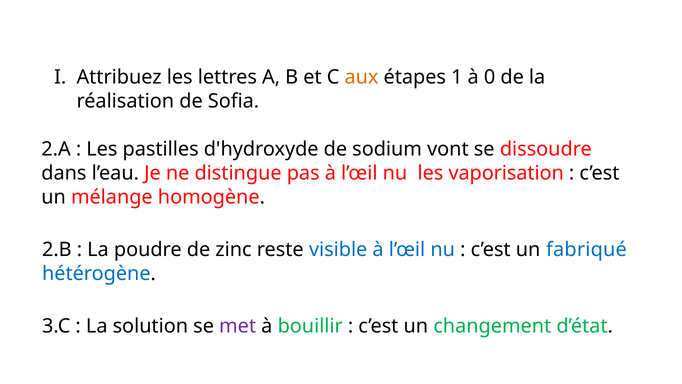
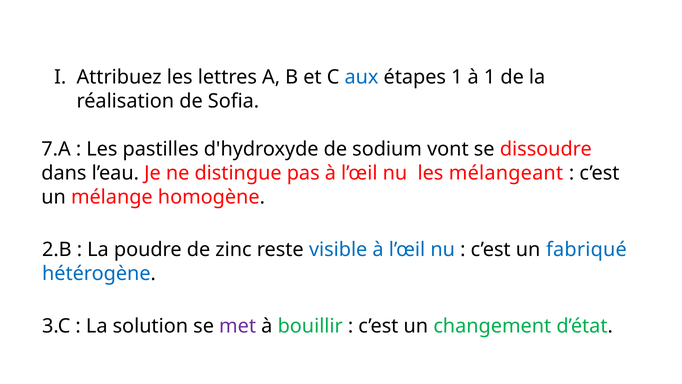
aux colour: orange -> blue (362, 77)
à 0: 0 -> 1 (490, 77)
2.A: 2.A -> 7.A (56, 149)
vaporisation: vaporisation -> mélangeant (506, 173)
